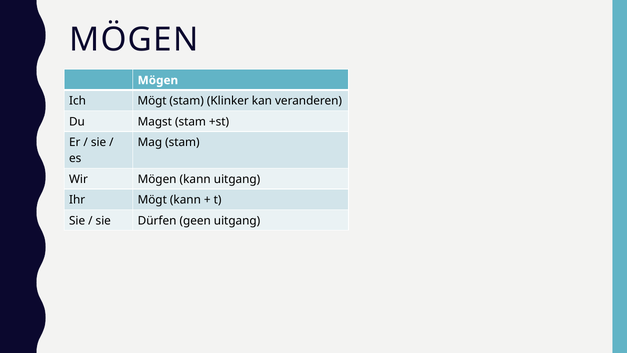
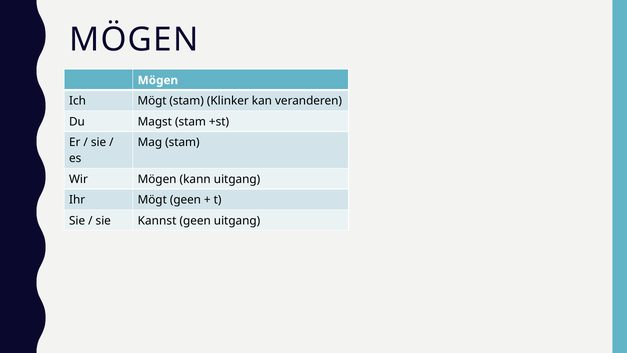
Mögt kann: kann -> geen (185, 200)
Dürfen: Dürfen -> Kannst (157, 221)
